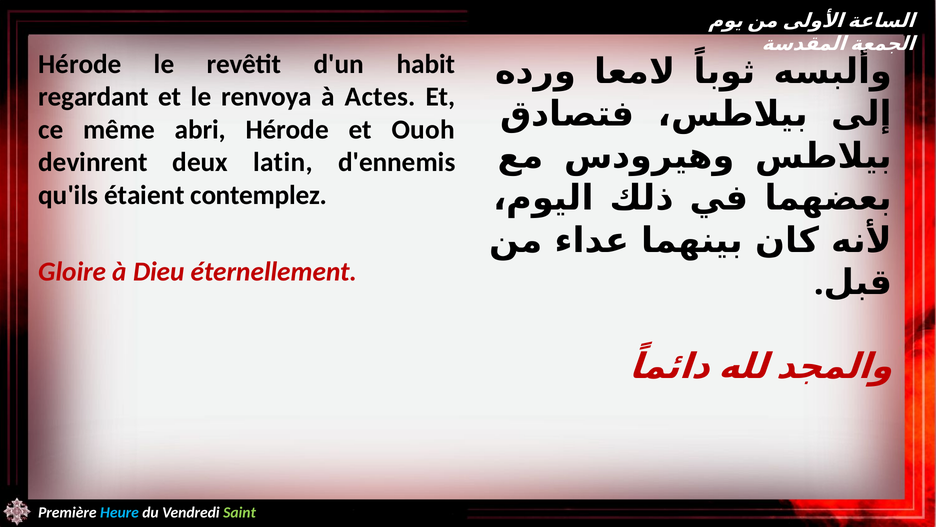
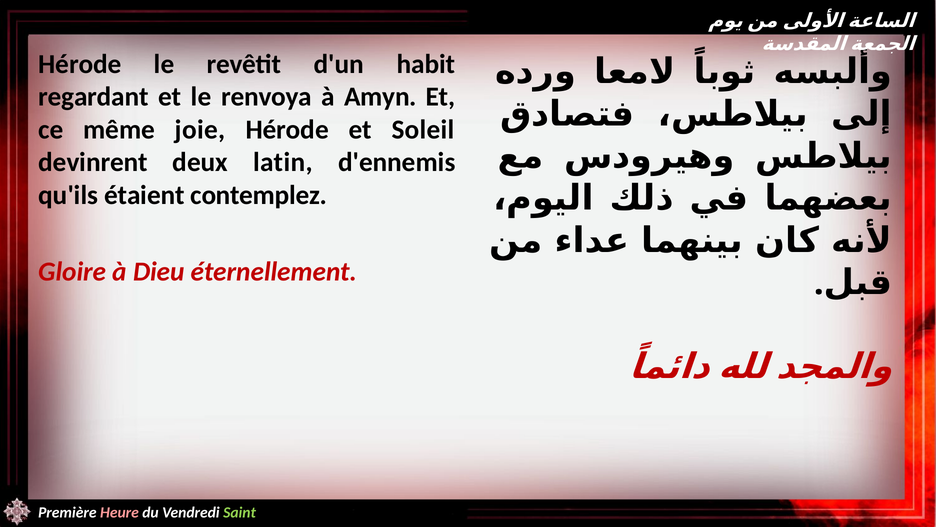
Actes: Actes -> Amyn (380, 97)
abri: abri -> joie (200, 129)
Ouoh: Ouoh -> Soleil (423, 129)
Heure colour: light blue -> pink (119, 512)
